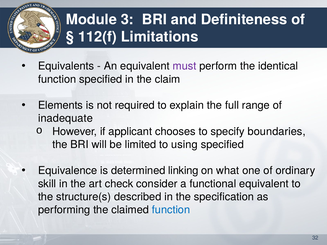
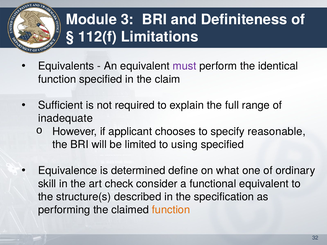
Elements: Elements -> Sufficient (60, 105)
boundaries: boundaries -> reasonable (277, 132)
linking: linking -> define (183, 171)
function colour: blue -> orange (171, 210)
